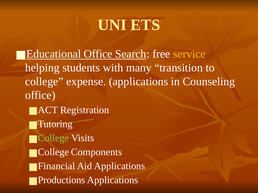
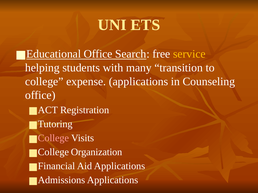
College colour: light green -> pink (53, 138)
Components: Components -> Organization (97, 152)
Productions: Productions -> Admissions (61, 181)
